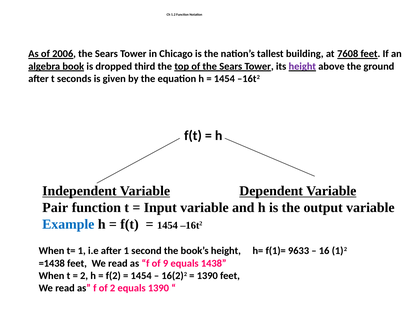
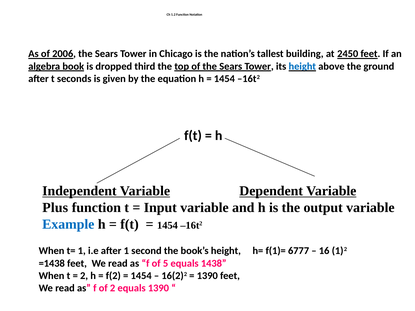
7608: 7608 -> 2450 (348, 54)
height colour: purple -> blue (302, 66)
Pair: Pair -> Plus (55, 208)
9633: 9633 -> 6777 (299, 251)
9: 9 -> 5 (166, 264)
